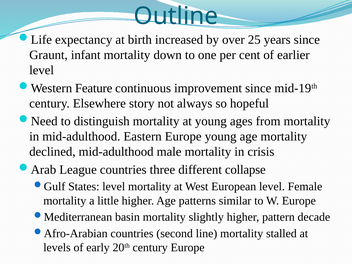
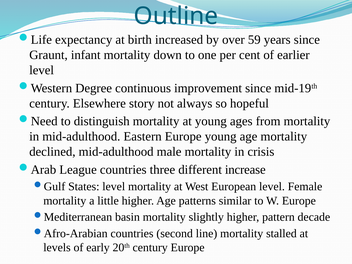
25: 25 -> 59 (254, 40)
Feature: Feature -> Degree (94, 88)
collapse: collapse -> increase (245, 170)
